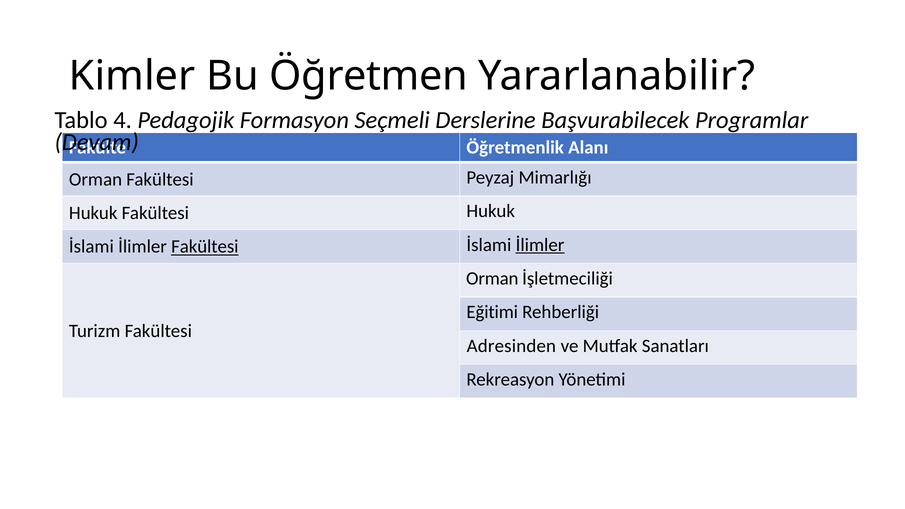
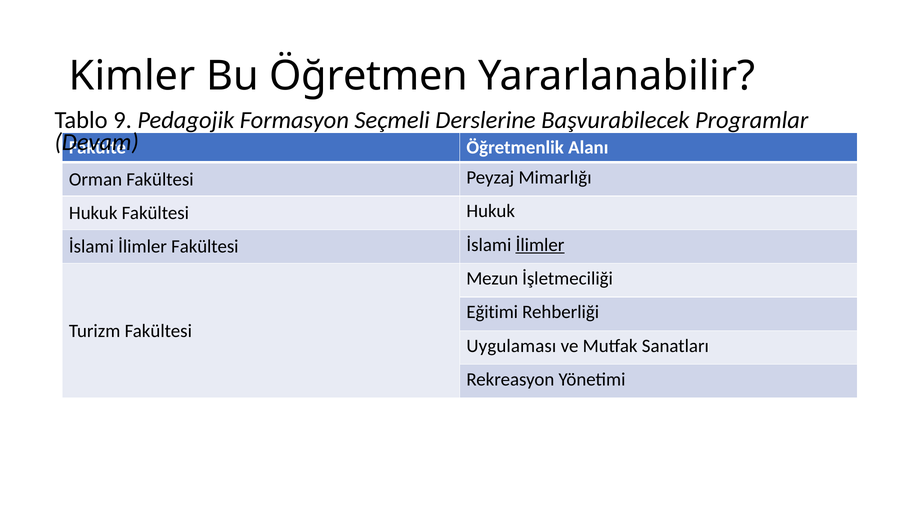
4: 4 -> 9 (123, 120)
Fakültesi underline: present -> none (205, 247)
Orman: Orman -> Mezun (492, 279)
Adresinden: Adresinden -> Uygulaması (511, 346)
